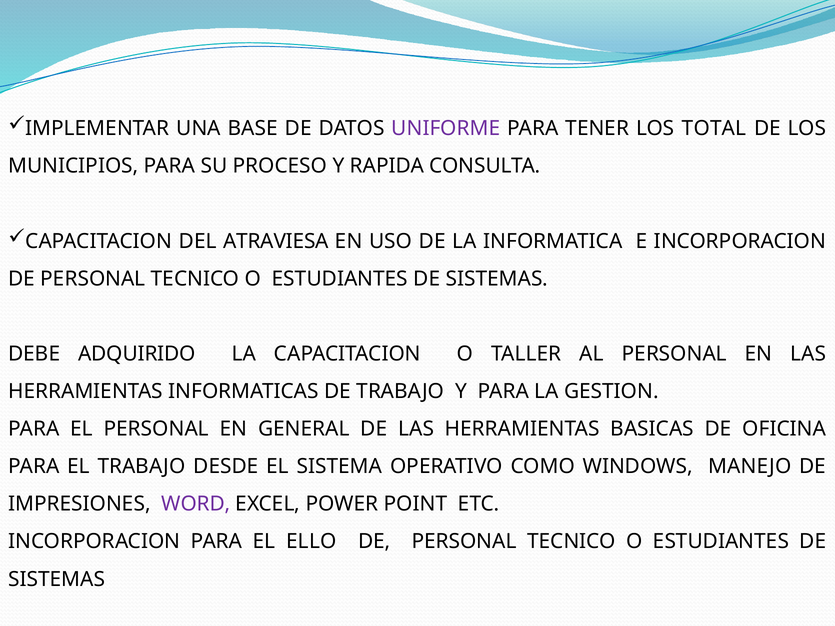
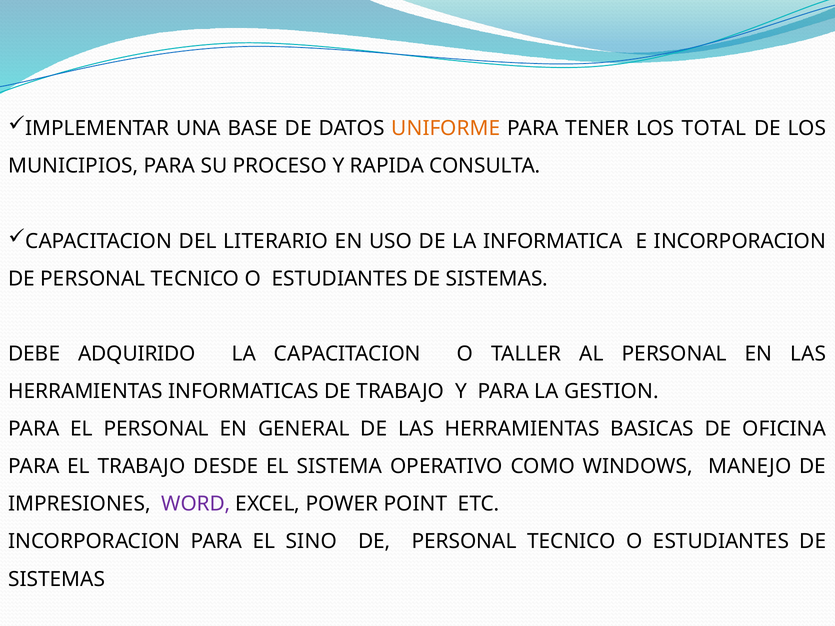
UNIFORME colour: purple -> orange (446, 128)
ATRAVIESA: ATRAVIESA -> LITERARIO (276, 241)
ELLO: ELLO -> SINO (311, 542)
